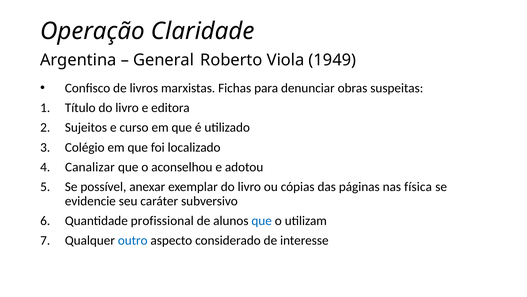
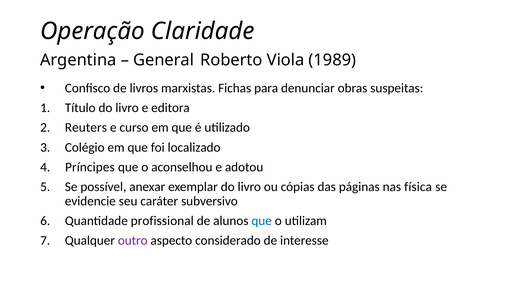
1949: 1949 -> 1989 (332, 60)
Sujeitos: Sujeitos -> Reuters (86, 127)
Canalizar: Canalizar -> Príncipes (90, 167)
outro colour: blue -> purple (133, 240)
